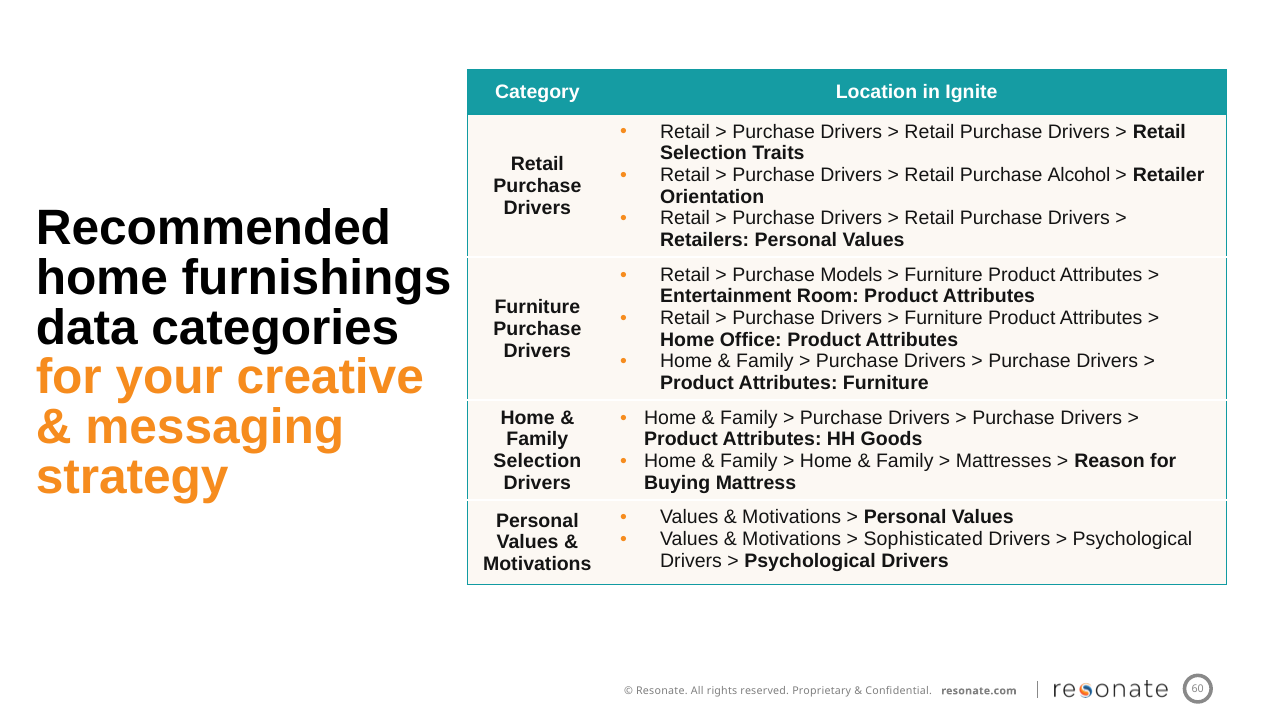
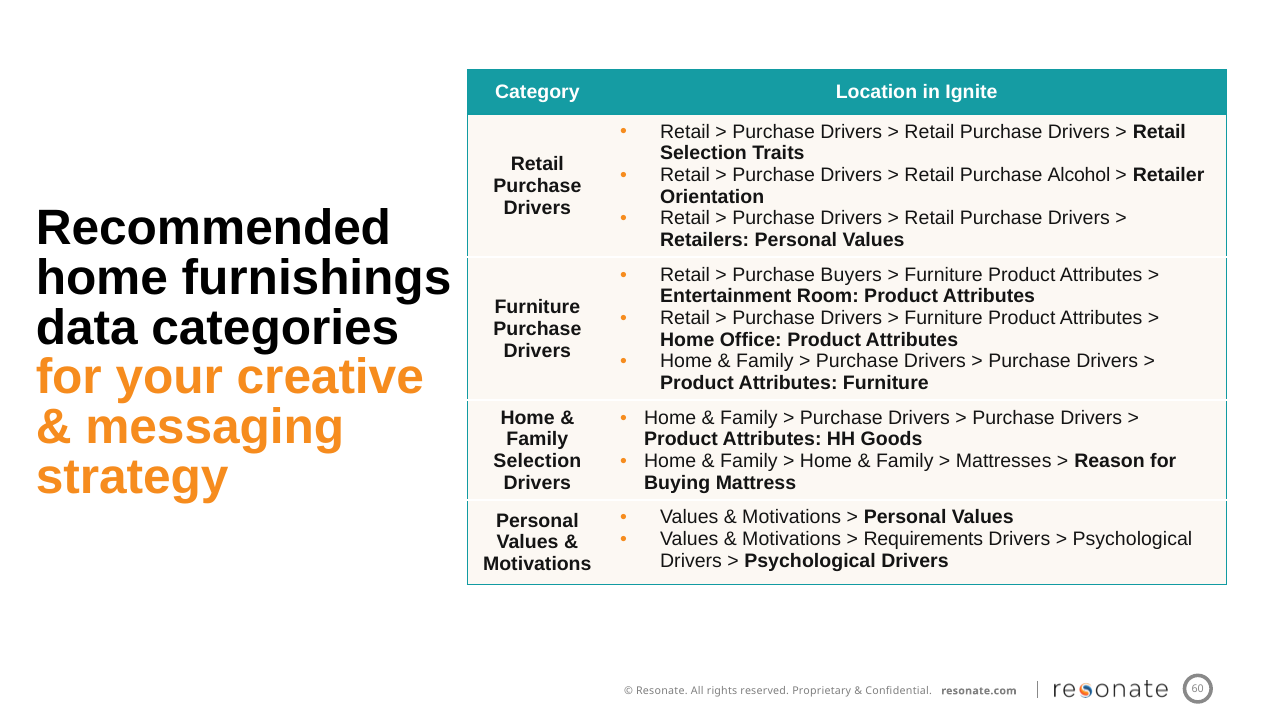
Models: Models -> Buyers (851, 275)
Sophisticated: Sophisticated -> Requirements (923, 539)
